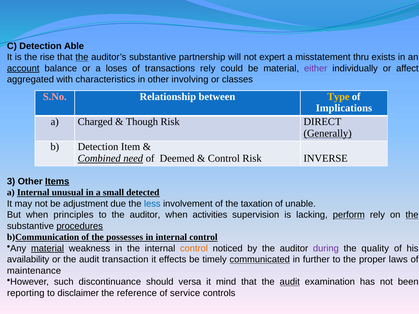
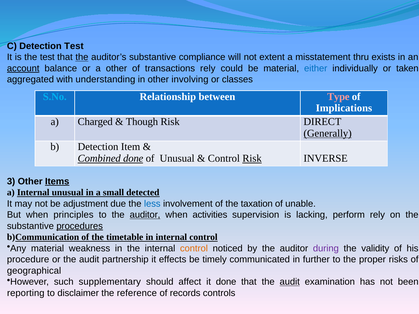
Detection Able: Able -> Test (74, 46)
the rise: rise -> test (47, 57)
partnership: partnership -> compliance (202, 57)
expert: expert -> extent (272, 57)
a loses: loses -> other (116, 68)
either colour: purple -> blue (316, 68)
affect: affect -> taken (407, 68)
characteristics: characteristics -> understanding (105, 80)
S.No colour: pink -> light blue (55, 97)
Type colour: yellow -> pink (338, 97)
Combined need: need -> done (133, 159)
of Deemed: Deemed -> Unusual (177, 159)
Risk underline: none -> present (252, 159)
auditor underline: none -> present (145, 215)
perform underline: present -> none (349, 215)
the underline: present -> none (412, 215)
possesses: possesses -> timetable (125, 237)
material underline: present -> none (48, 249)
quality: quality -> validity (375, 249)
availability: availability -> procedure (28, 260)
transaction: transaction -> partnership (125, 260)
communicated underline: present -> none (260, 260)
laws: laws -> risks (398, 260)
maintenance: maintenance -> geographical (34, 271)
discontinuance: discontinuance -> supplementary (110, 282)
versa: versa -> affect (190, 282)
it mind: mind -> done (226, 282)
service: service -> records (185, 293)
